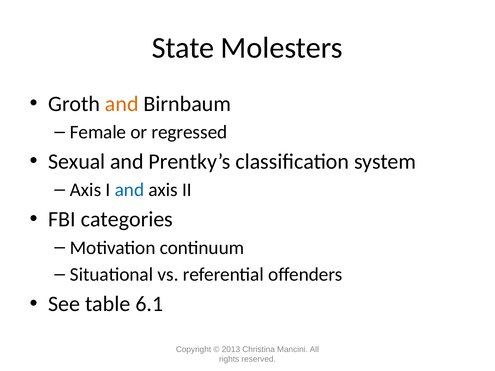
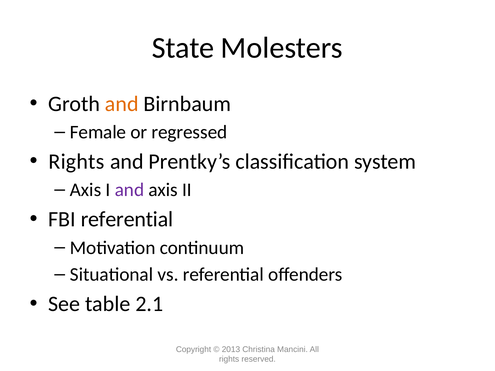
Sexual: Sexual -> Rights (77, 162)
and colour: blue -> purple (129, 190)
FBI categories: categories -> referential (127, 219)
6.1: 6.1 -> 2.1 (149, 304)
